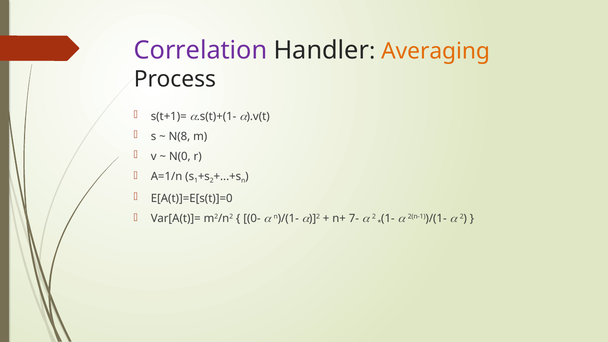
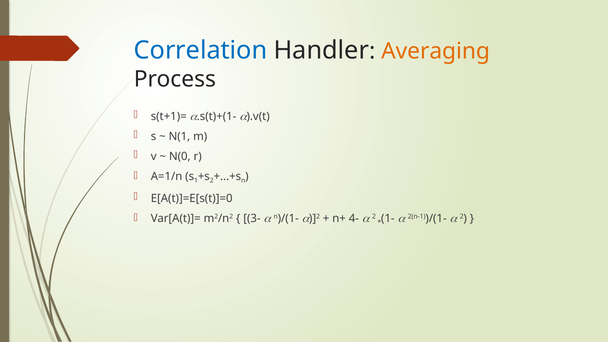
Correlation colour: purple -> blue (201, 50)
N(8: N(8 -> N(1 (179, 136)
0-: 0- -> 3- (252, 218)
7-: 7- -> 4- (354, 218)
